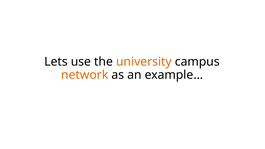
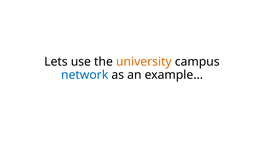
network colour: orange -> blue (85, 75)
